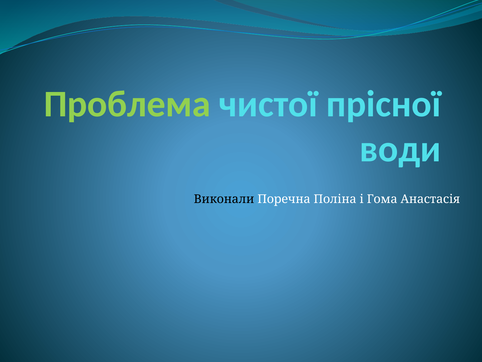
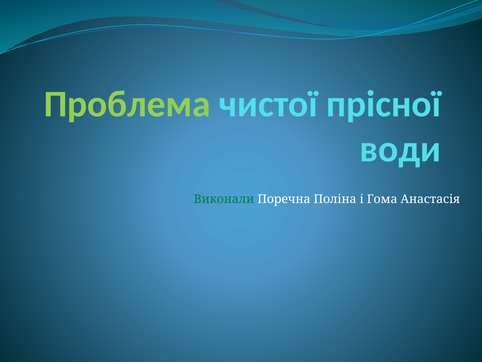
Виконали colour: black -> green (224, 199)
